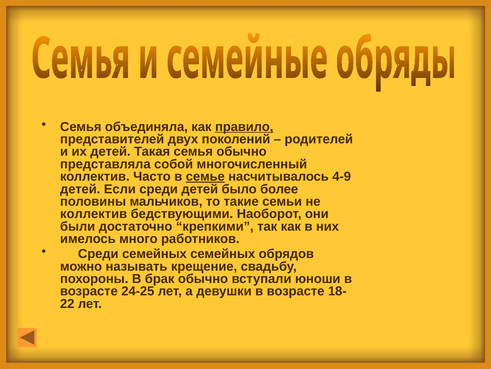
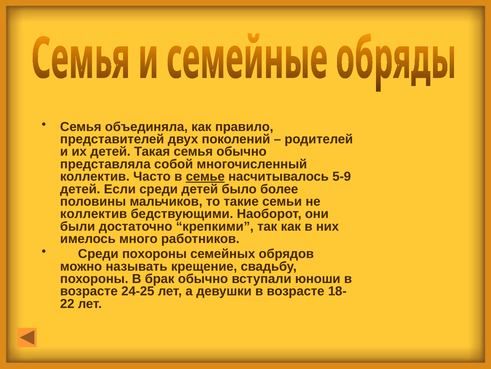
правило underline: present -> none (244, 127)
4-9: 4-9 -> 5-9 (342, 176)
Среди семейных: семейных -> похороны (154, 253)
